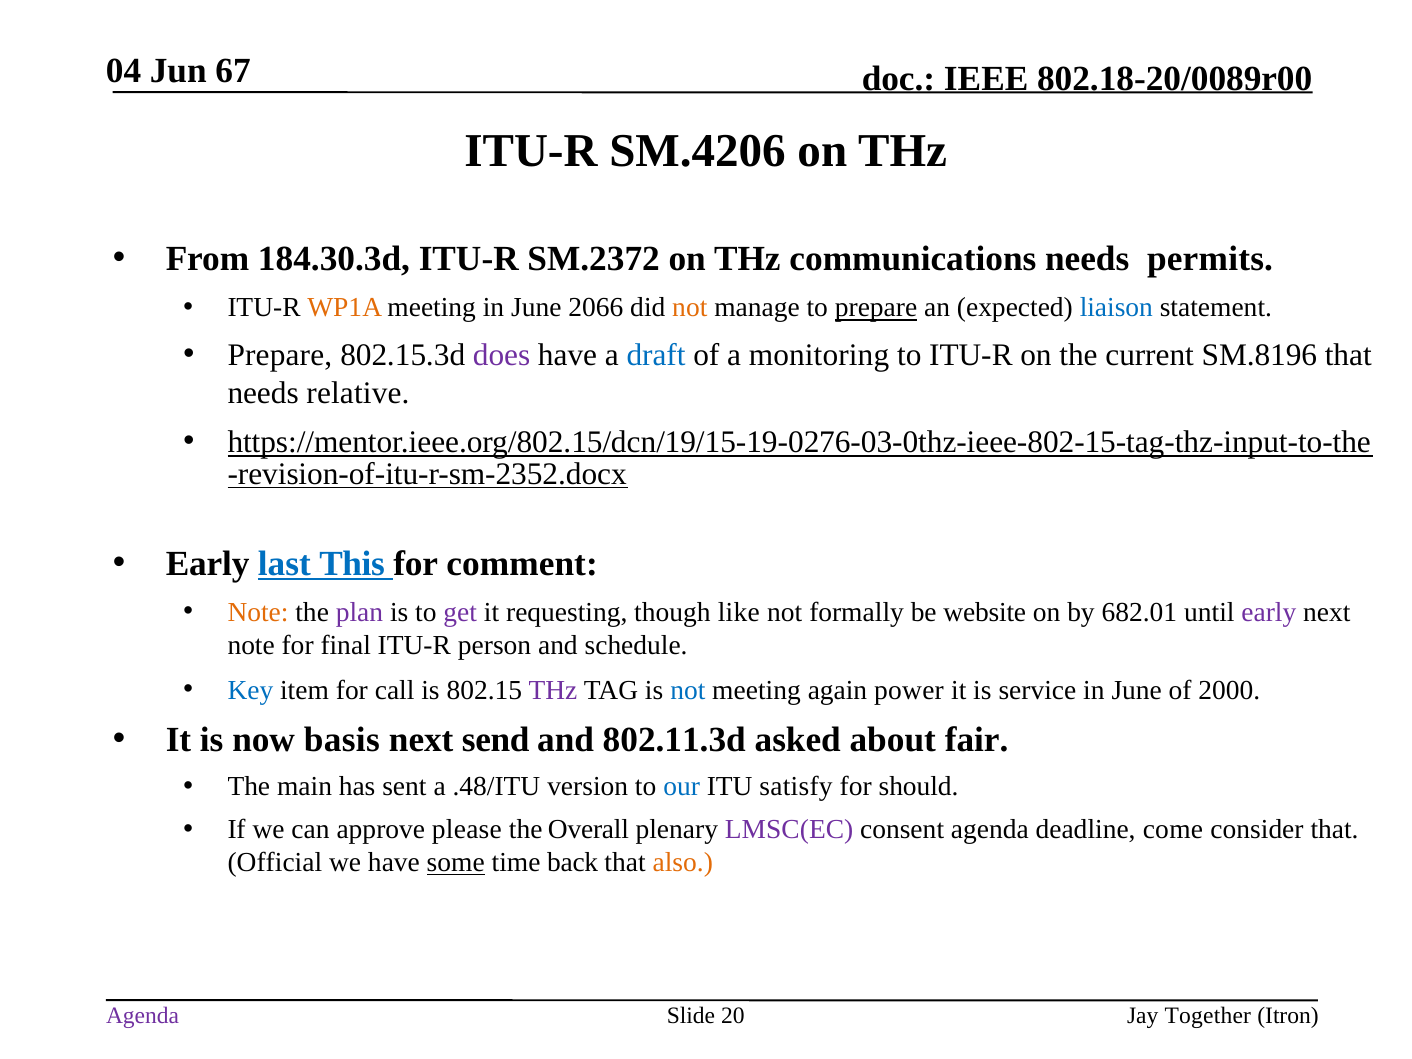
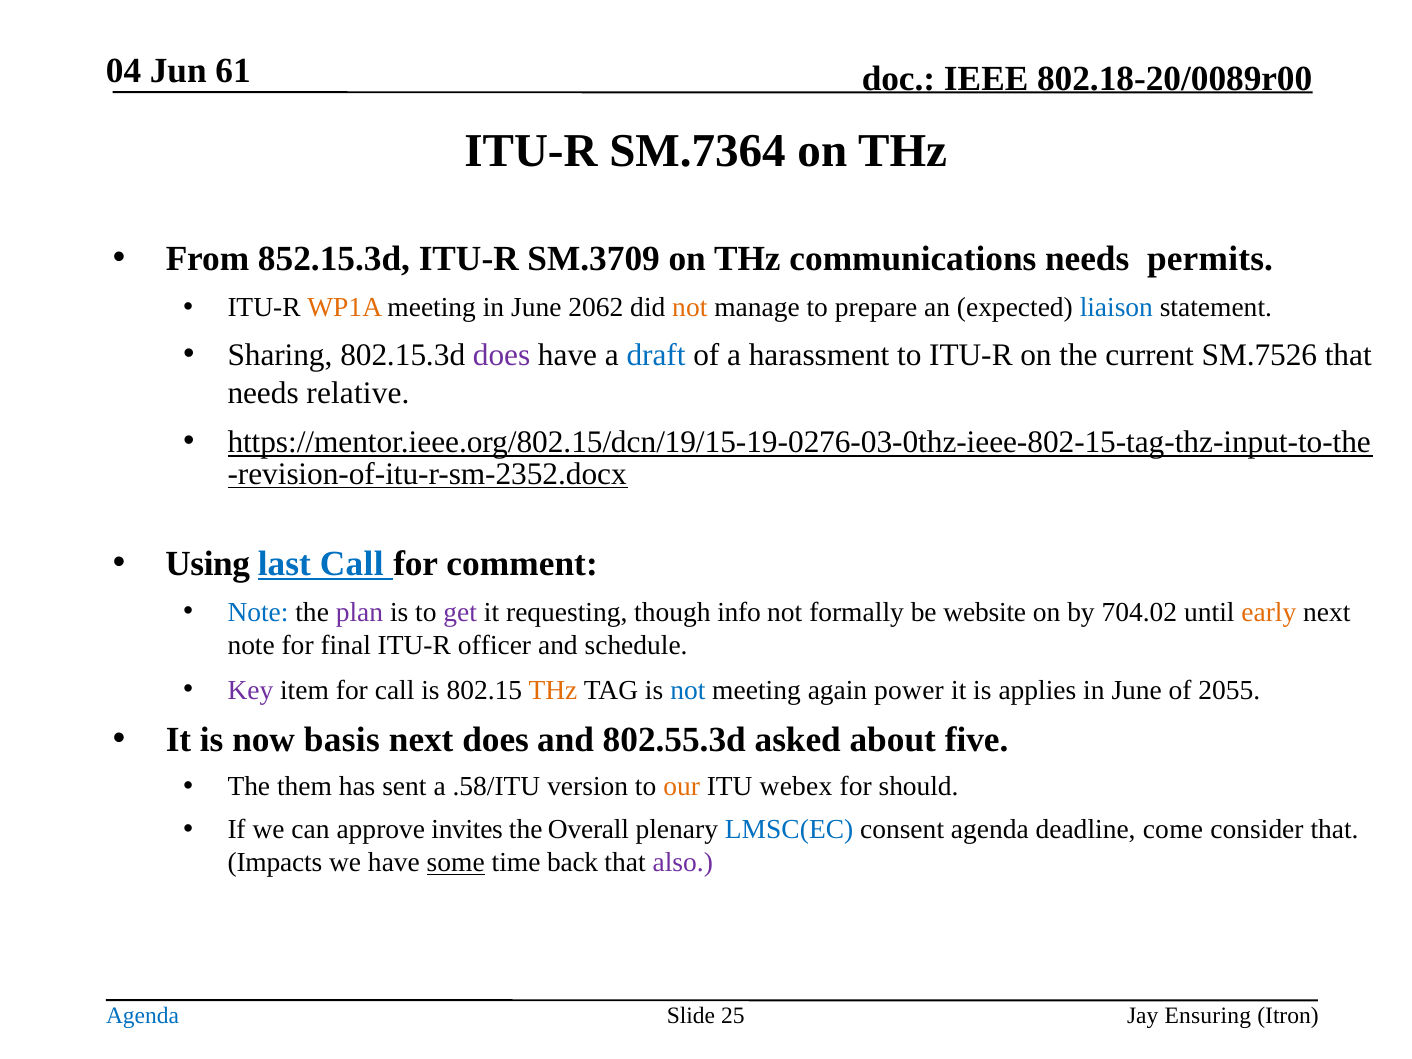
67: 67 -> 61 (233, 70)
SM.4206: SM.4206 -> SM.7364 (698, 151)
184.30.3d: 184.30.3d -> 852.15.3d (334, 259)
SM.2372: SM.2372 -> SM.3709 (594, 259)
2066: 2066 -> 2062 (596, 308)
prepare underline: present -> none (876, 308)
Prepare: Prepare -> Sharing (280, 355)
monitoring: monitoring -> harassment (819, 355)
SM.8196: SM.8196 -> SM.7526 (1259, 355)
Early: Early -> Using (208, 563)
last This: This -> Call (352, 563)
Note colour: orange -> blue (258, 612)
like: like -> info (739, 612)
682.01: 682.01 -> 704.02 (1139, 612)
early colour: purple -> orange (1269, 612)
person: person -> officer (495, 645)
Key colour: blue -> purple (250, 690)
THz colour: purple -> orange (553, 690)
service: service -> applies (1037, 690)
2000: 2000 -> 2055 (1229, 690)
next send: send -> does (496, 740)
802.11.3d: 802.11.3d -> 802.55.3d (674, 740)
fair: fair -> five (977, 740)
main: main -> them (305, 787)
.48/ITU: .48/ITU -> .58/ITU (496, 787)
our colour: blue -> orange (682, 787)
satisfy: satisfy -> webex (796, 787)
please: please -> invites (467, 830)
LMSC(EC colour: purple -> blue (789, 830)
Official: Official -> Impacts (275, 863)
also colour: orange -> purple (683, 863)
Agenda colour: purple -> blue (142, 1016)
20: 20 -> 25 (733, 1016)
Together: Together -> Ensuring (1208, 1016)
